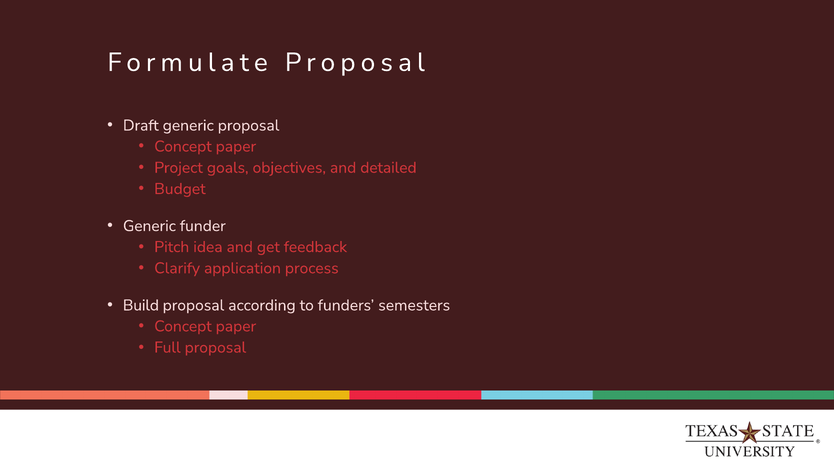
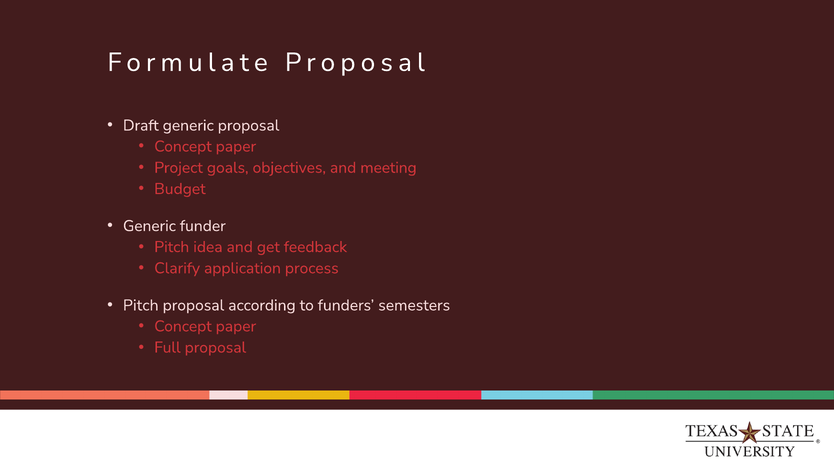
detailed: detailed -> meeting (388, 168)
Build: Build -> Pitch (141, 305)
